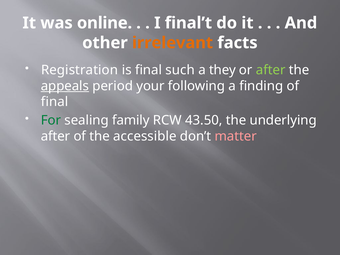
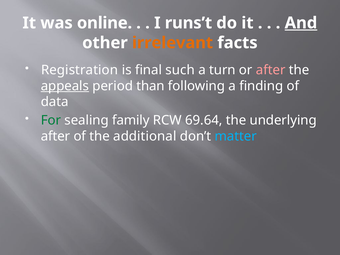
final’t: final’t -> runs’t (188, 23)
And underline: none -> present (301, 23)
they: they -> turn (222, 70)
after colour: light green -> pink (271, 70)
your: your -> than (150, 86)
final: final -> data (55, 102)
43.50: 43.50 -> 69.64 (204, 120)
accessible: accessible -> additional (145, 136)
matter colour: pink -> light blue (236, 136)
